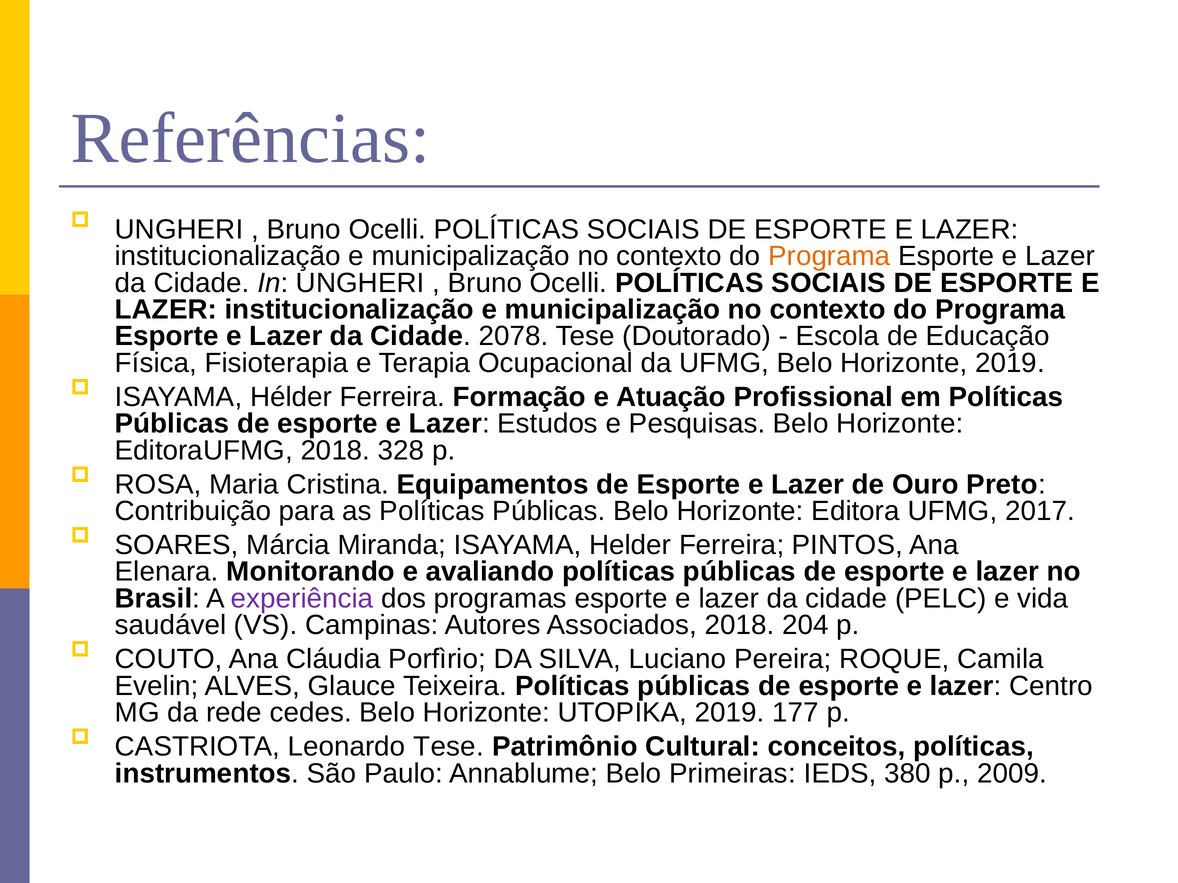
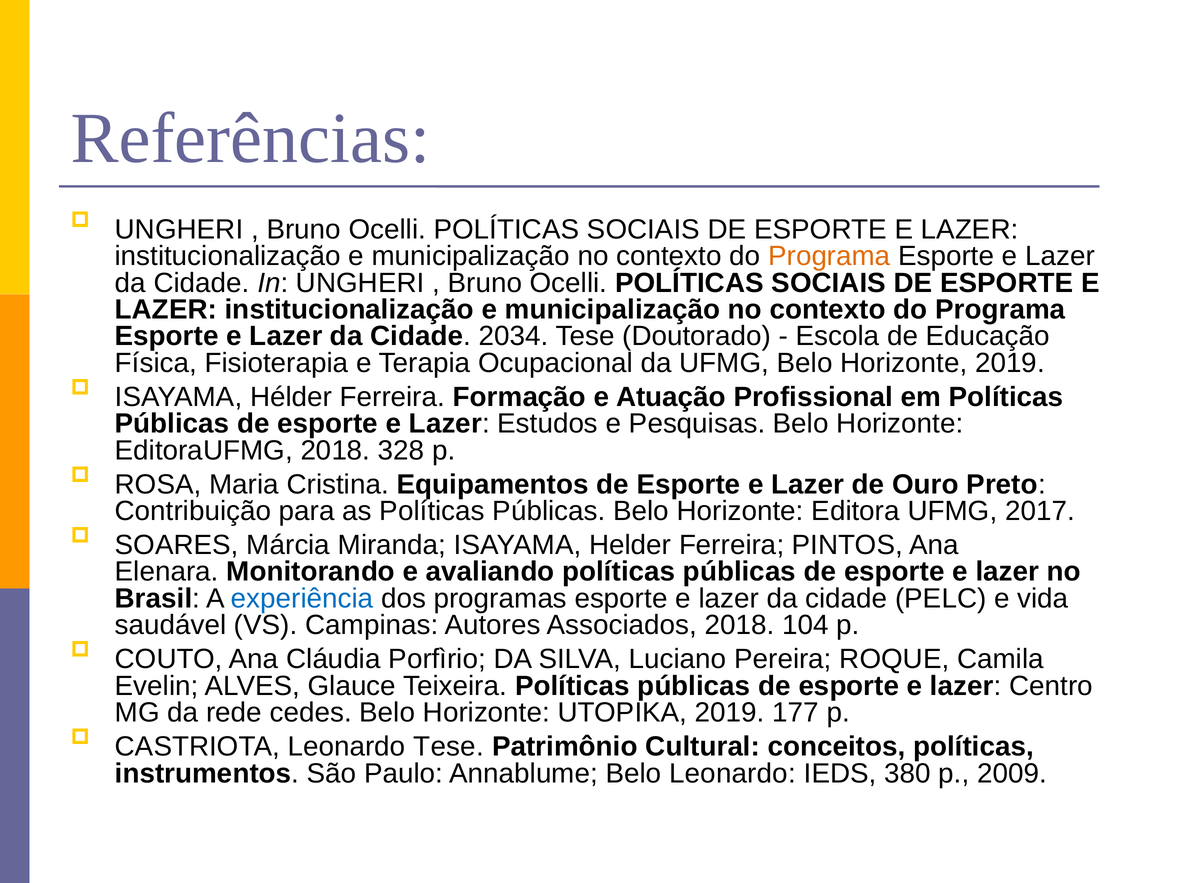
2078: 2078 -> 2034 (514, 336)
experiência colour: purple -> blue (302, 599)
204: 204 -> 104 (805, 626)
Belo Primeiras: Primeiras -> Leonardo (732, 774)
